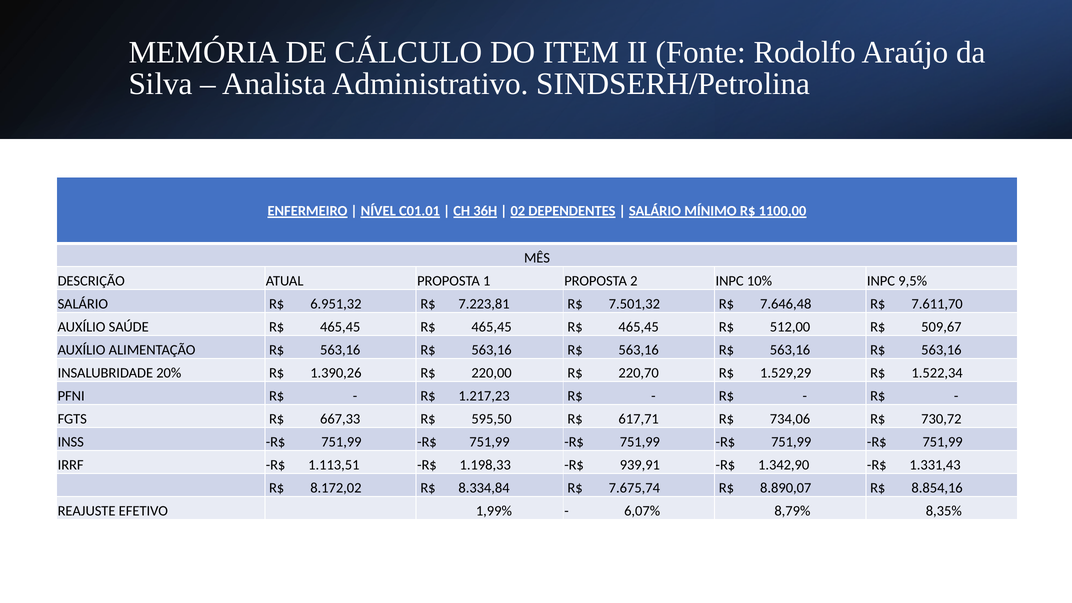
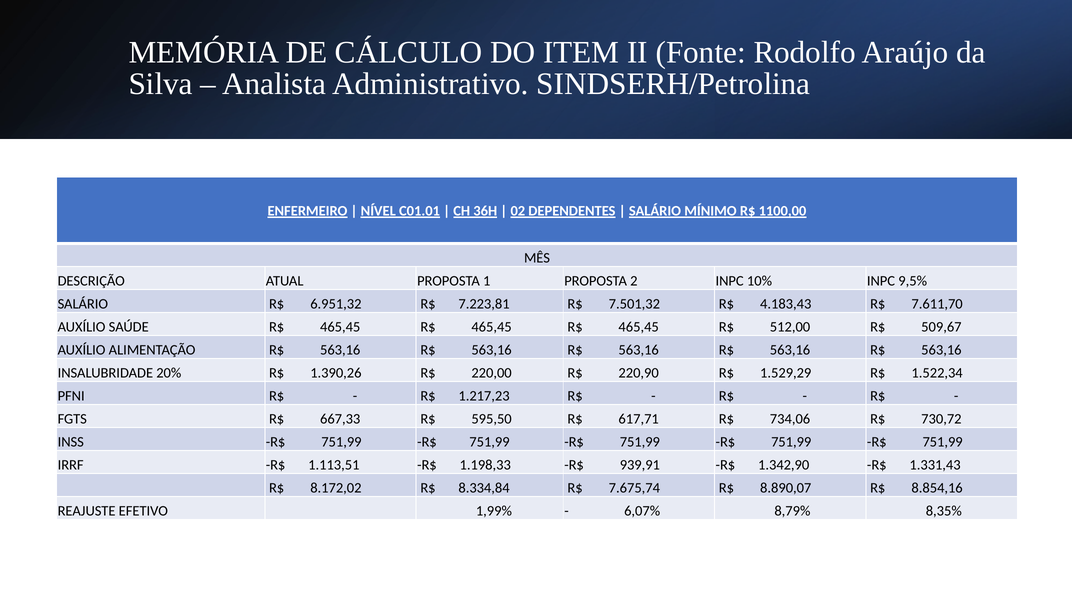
7.646,48: 7.646,48 -> 4.183,43 (786, 304)
220,70: 220,70 -> 220,90 (639, 373)
